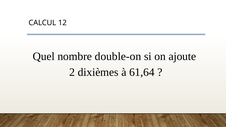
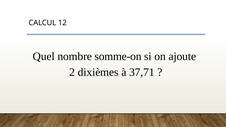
double-on: double-on -> somme-on (118, 56)
61,64: 61,64 -> 37,71 (142, 72)
